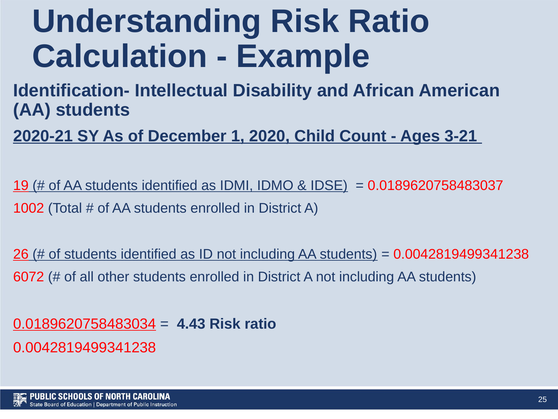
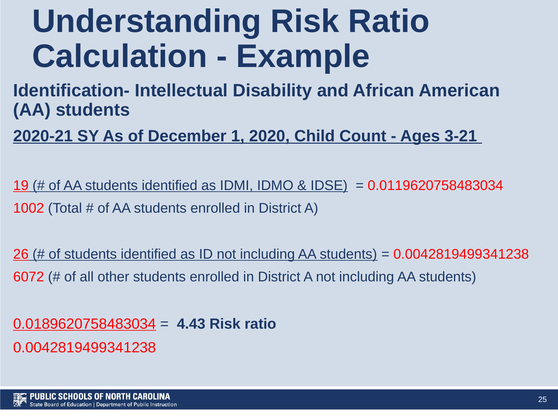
0.0189620758483037: 0.0189620758483037 -> 0.0119620758483034 (435, 185)
